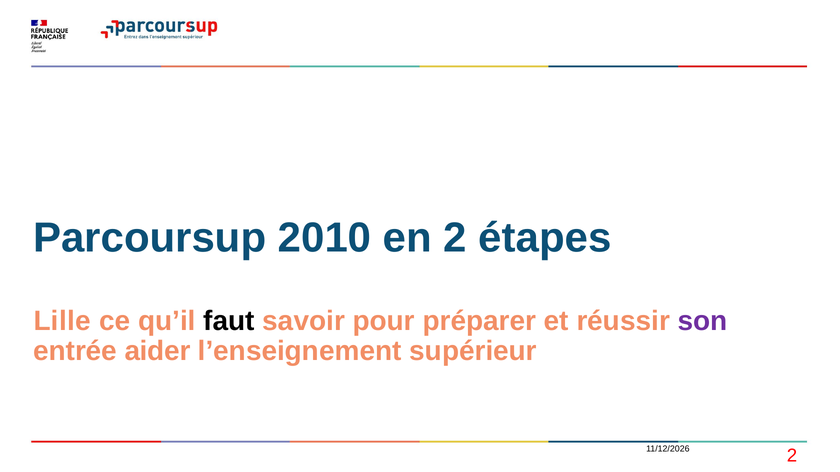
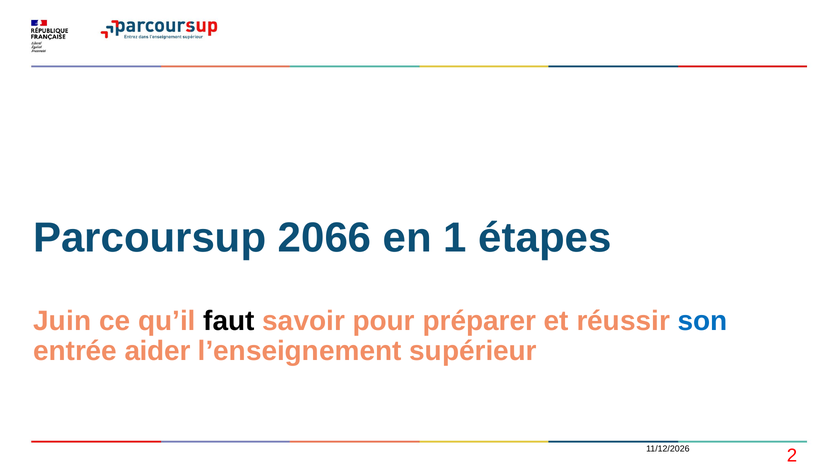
2010: 2010 -> 2066 (325, 238)
en 2: 2 -> 1 (455, 238)
Lille: Lille -> Juin (62, 321)
son colour: purple -> blue (702, 321)
